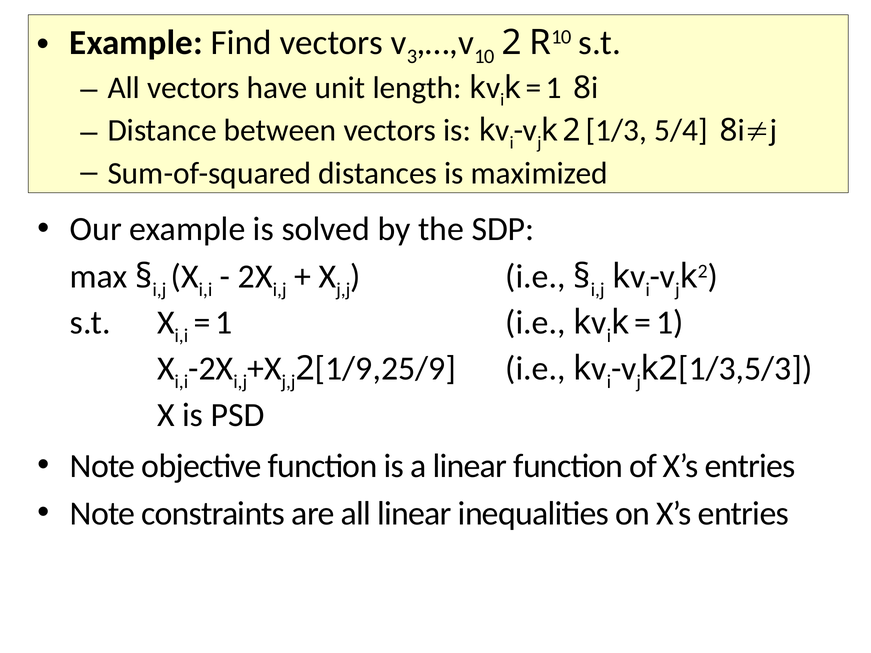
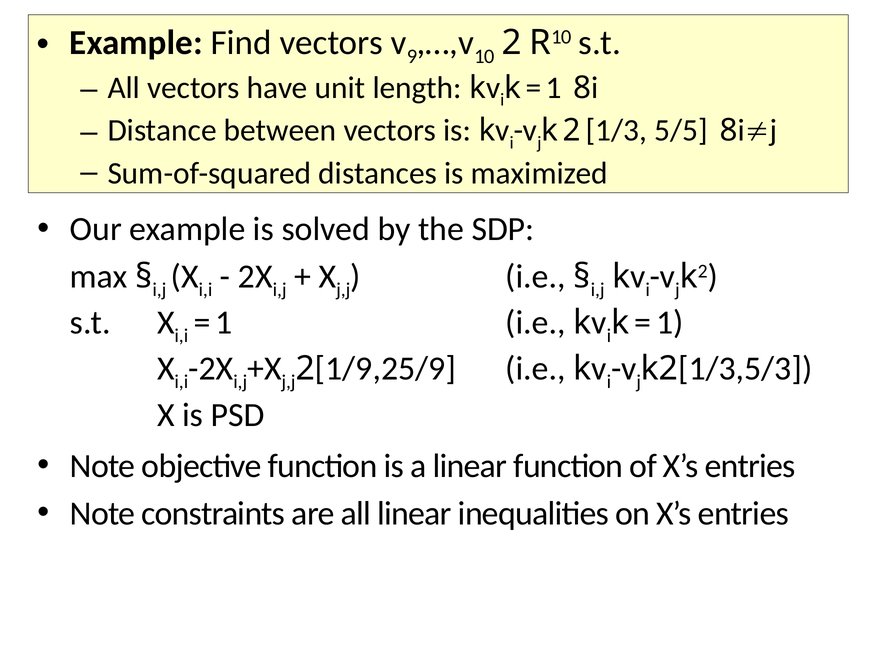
3: 3 -> 9 (412, 56)
5/4: 5/4 -> 5/5 (681, 131)
